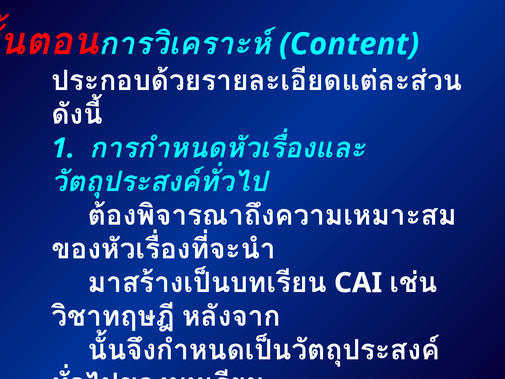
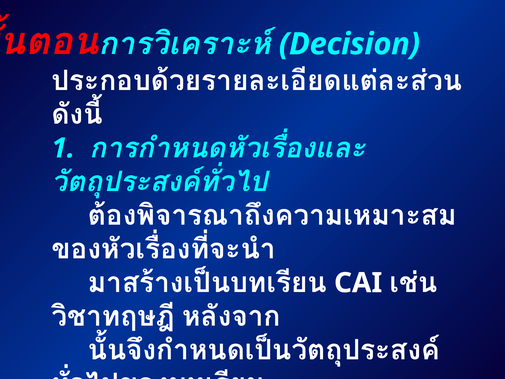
Content: Content -> Decision (349, 44)
